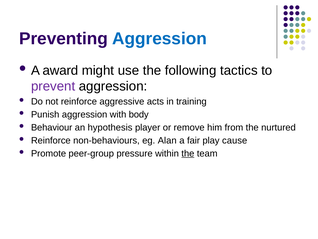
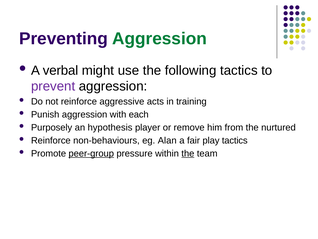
Aggression colour: blue -> green (159, 39)
award: award -> verbal (61, 70)
body: body -> each (139, 114)
Behaviour: Behaviour -> Purposely (52, 127)
play cause: cause -> tactics (235, 140)
peer-group underline: none -> present (91, 153)
